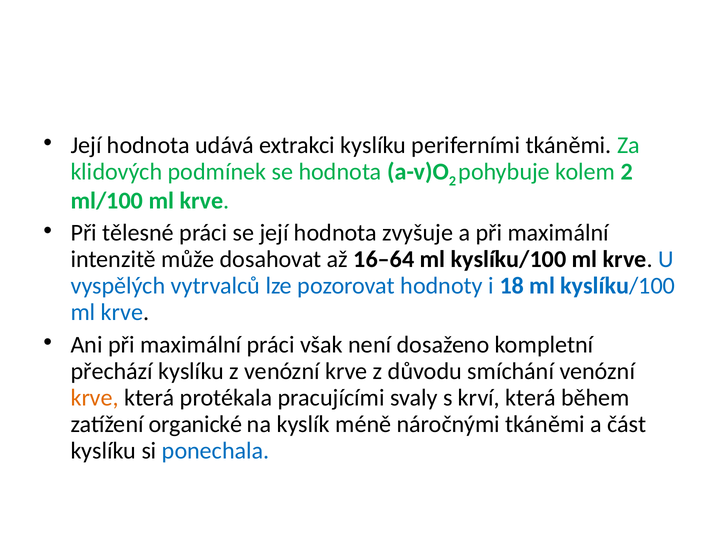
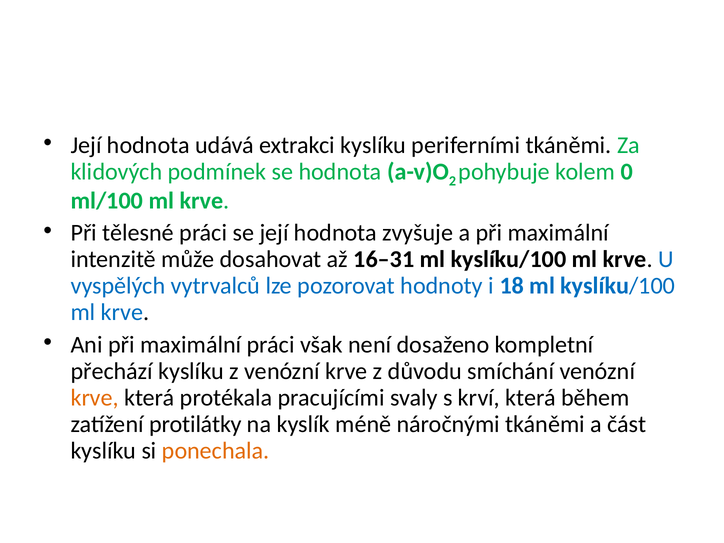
kolem 2: 2 -> 0 (627, 172)
16–64: 16–64 -> 16–31 (384, 259)
organické: organické -> protilátky (195, 424)
ponechala colour: blue -> orange (216, 451)
